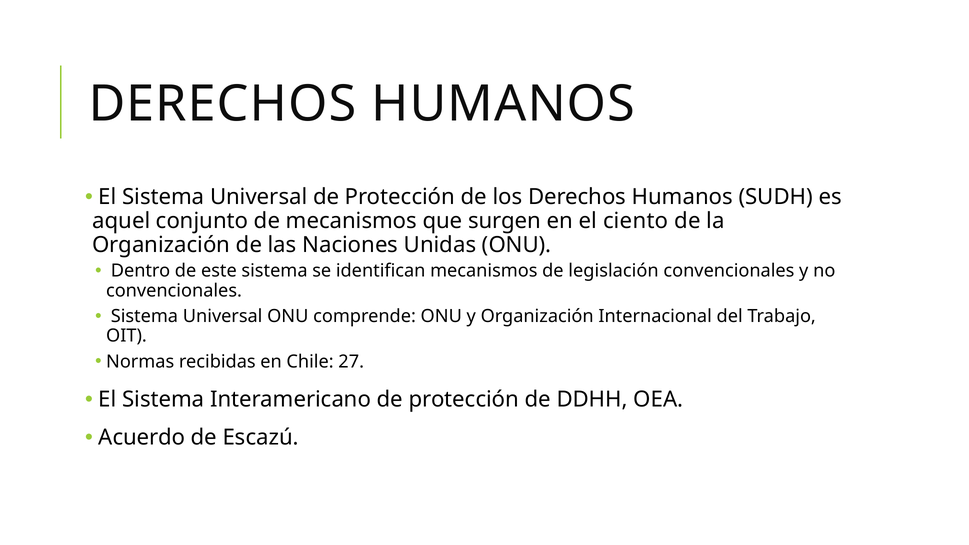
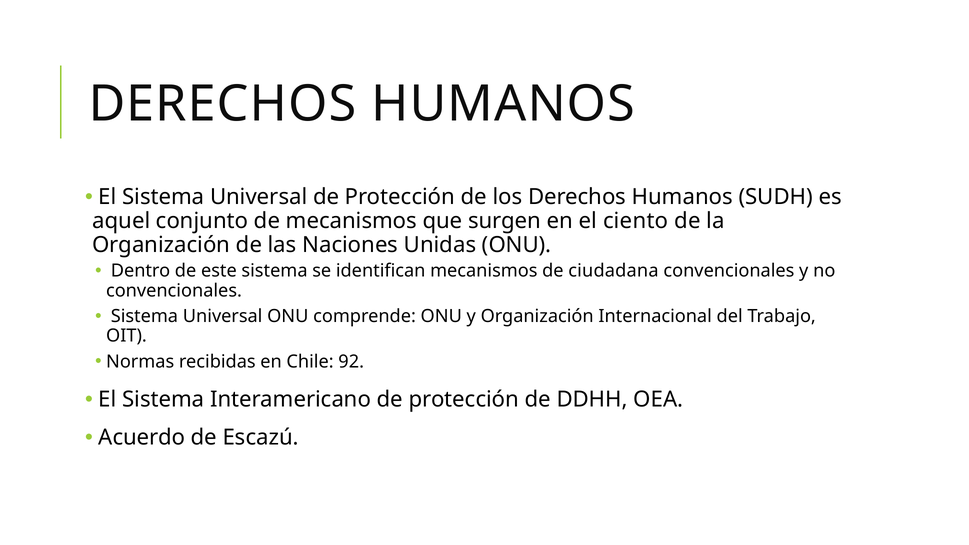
legislación: legislación -> ciudadana (613, 271)
27: 27 -> 92 (351, 362)
